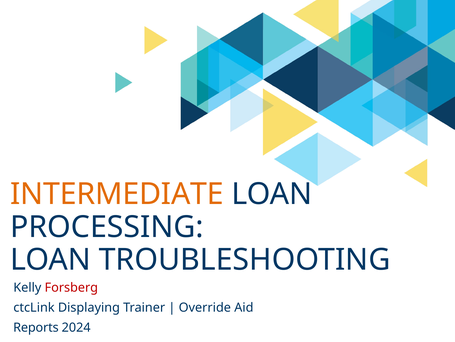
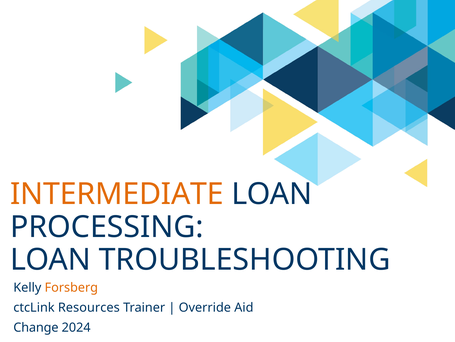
Forsberg colour: red -> orange (71, 287)
Displaying: Displaying -> Resources (89, 307)
Reports: Reports -> Change (36, 327)
